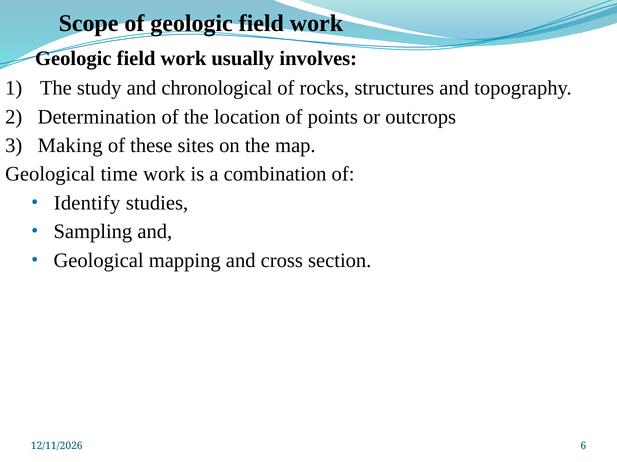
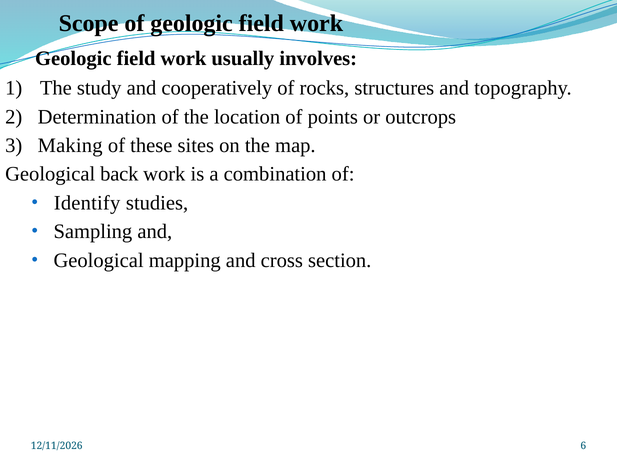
chronological: chronological -> cooperatively (217, 88)
time: time -> back (119, 174)
